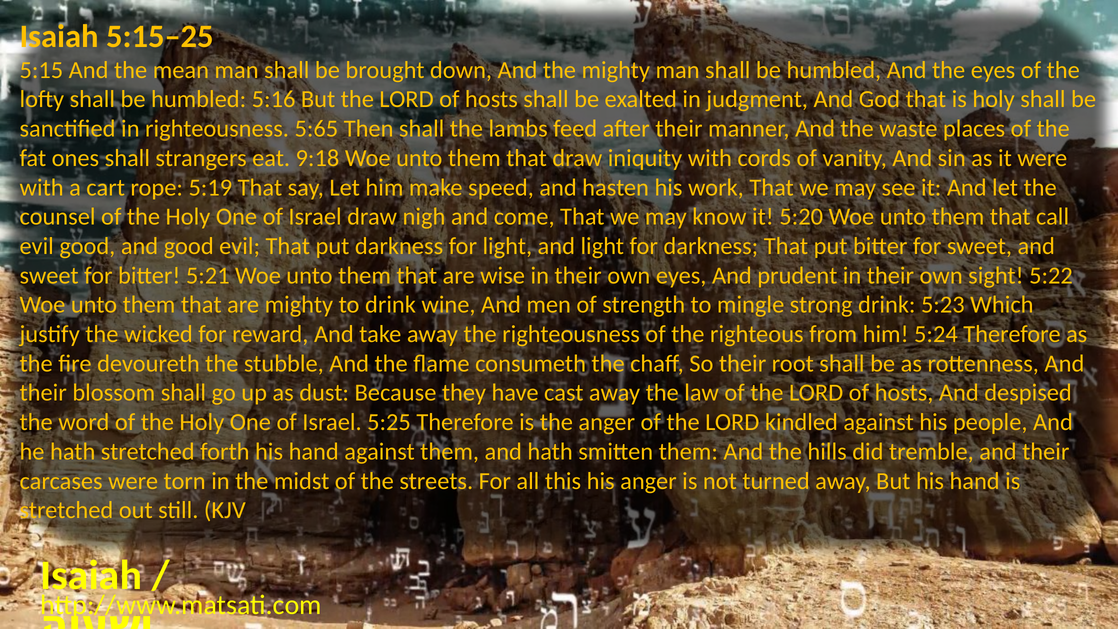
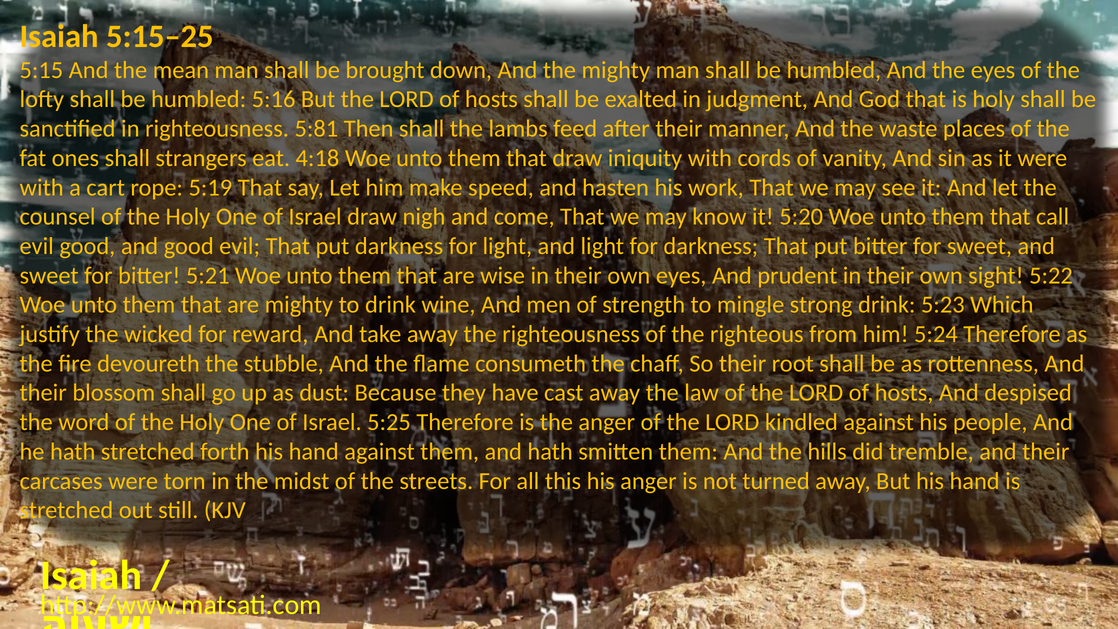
5:65: 5:65 -> 5:81 (316, 129)
9:18: 9:18 -> 4:18 (317, 158)
